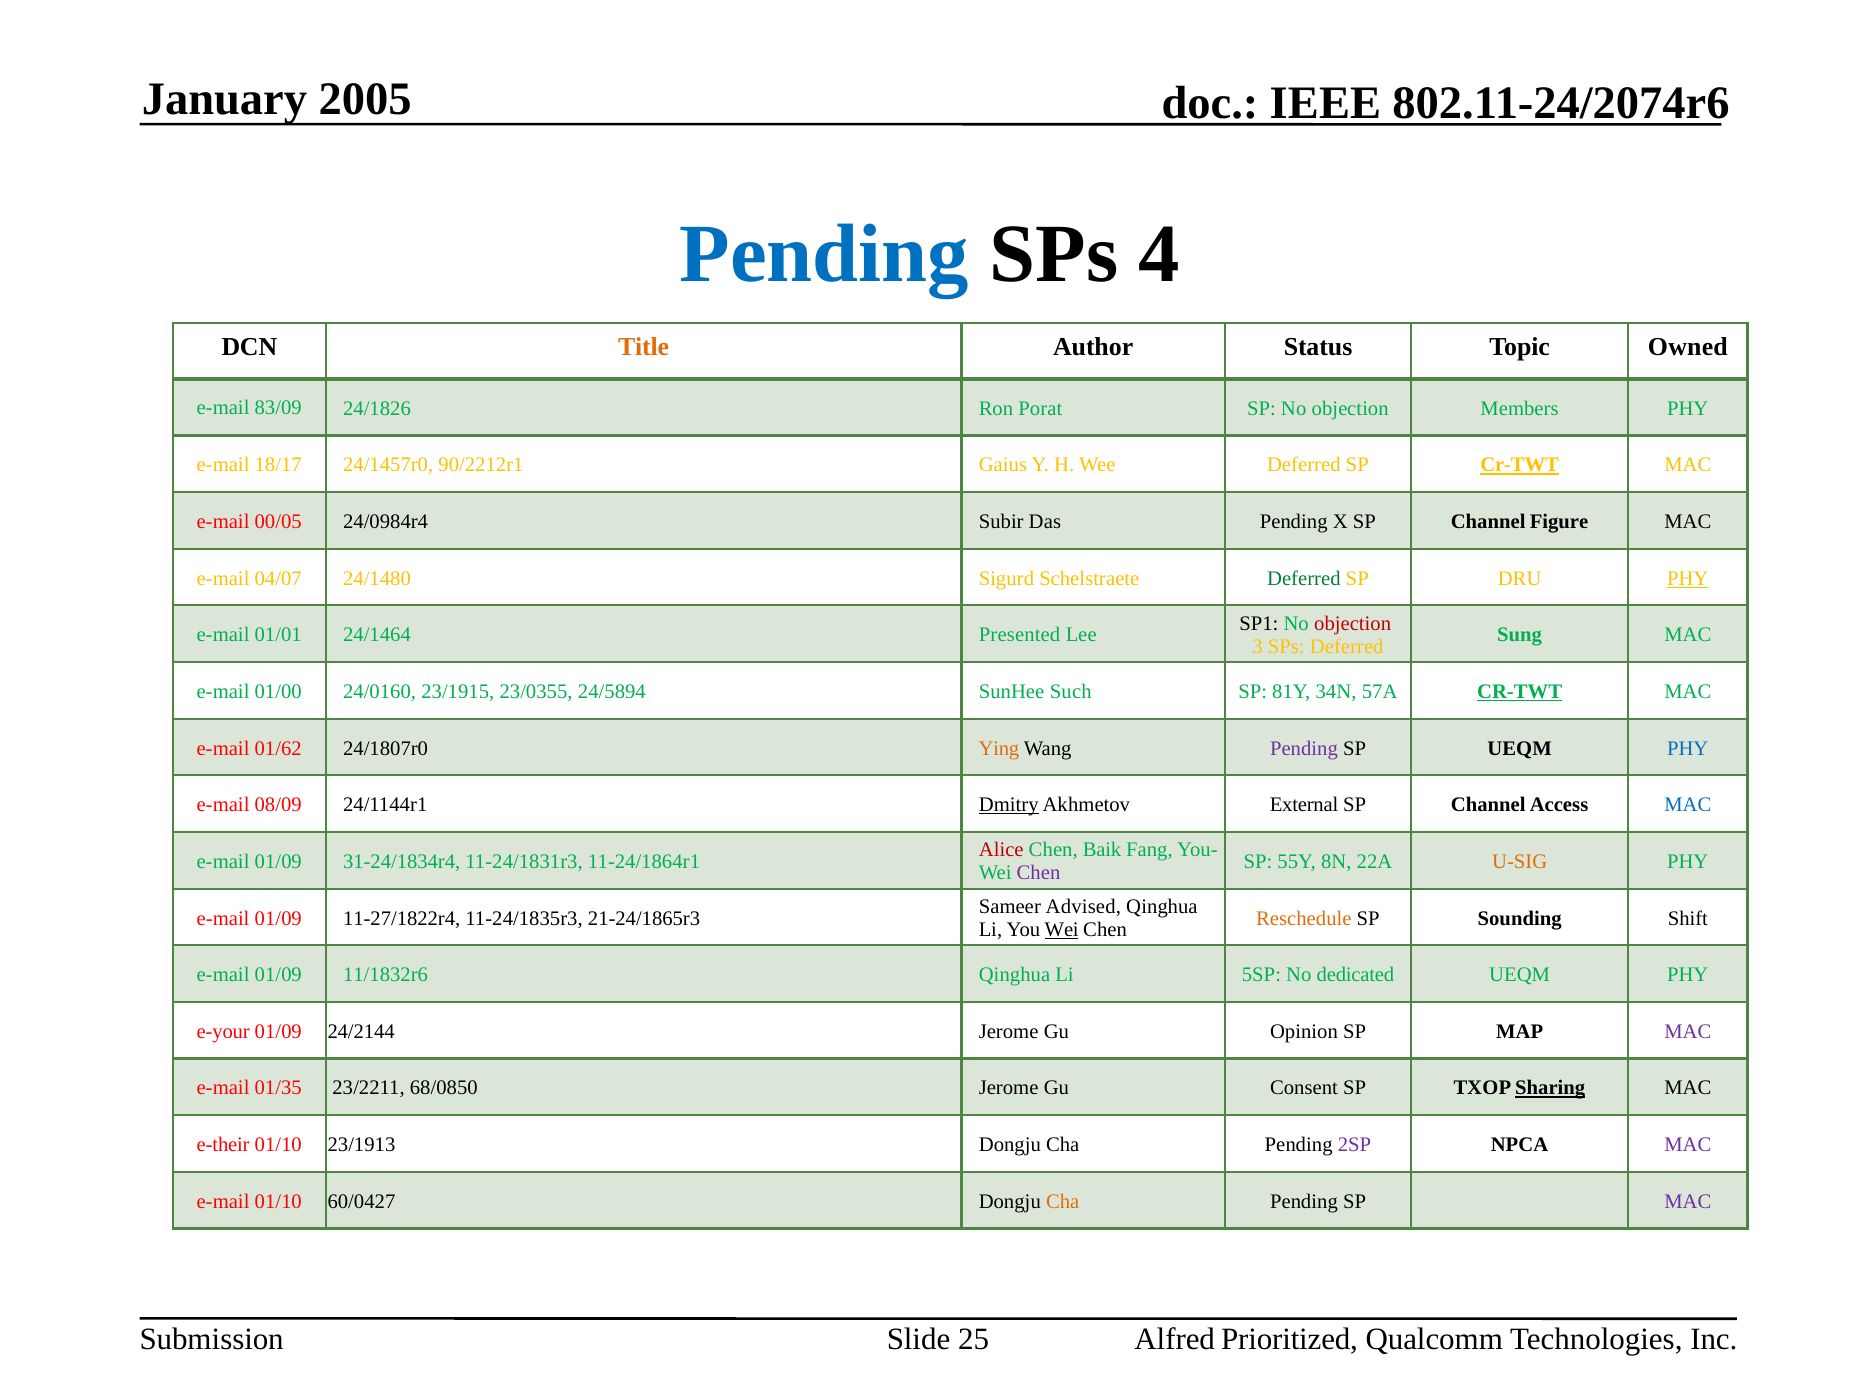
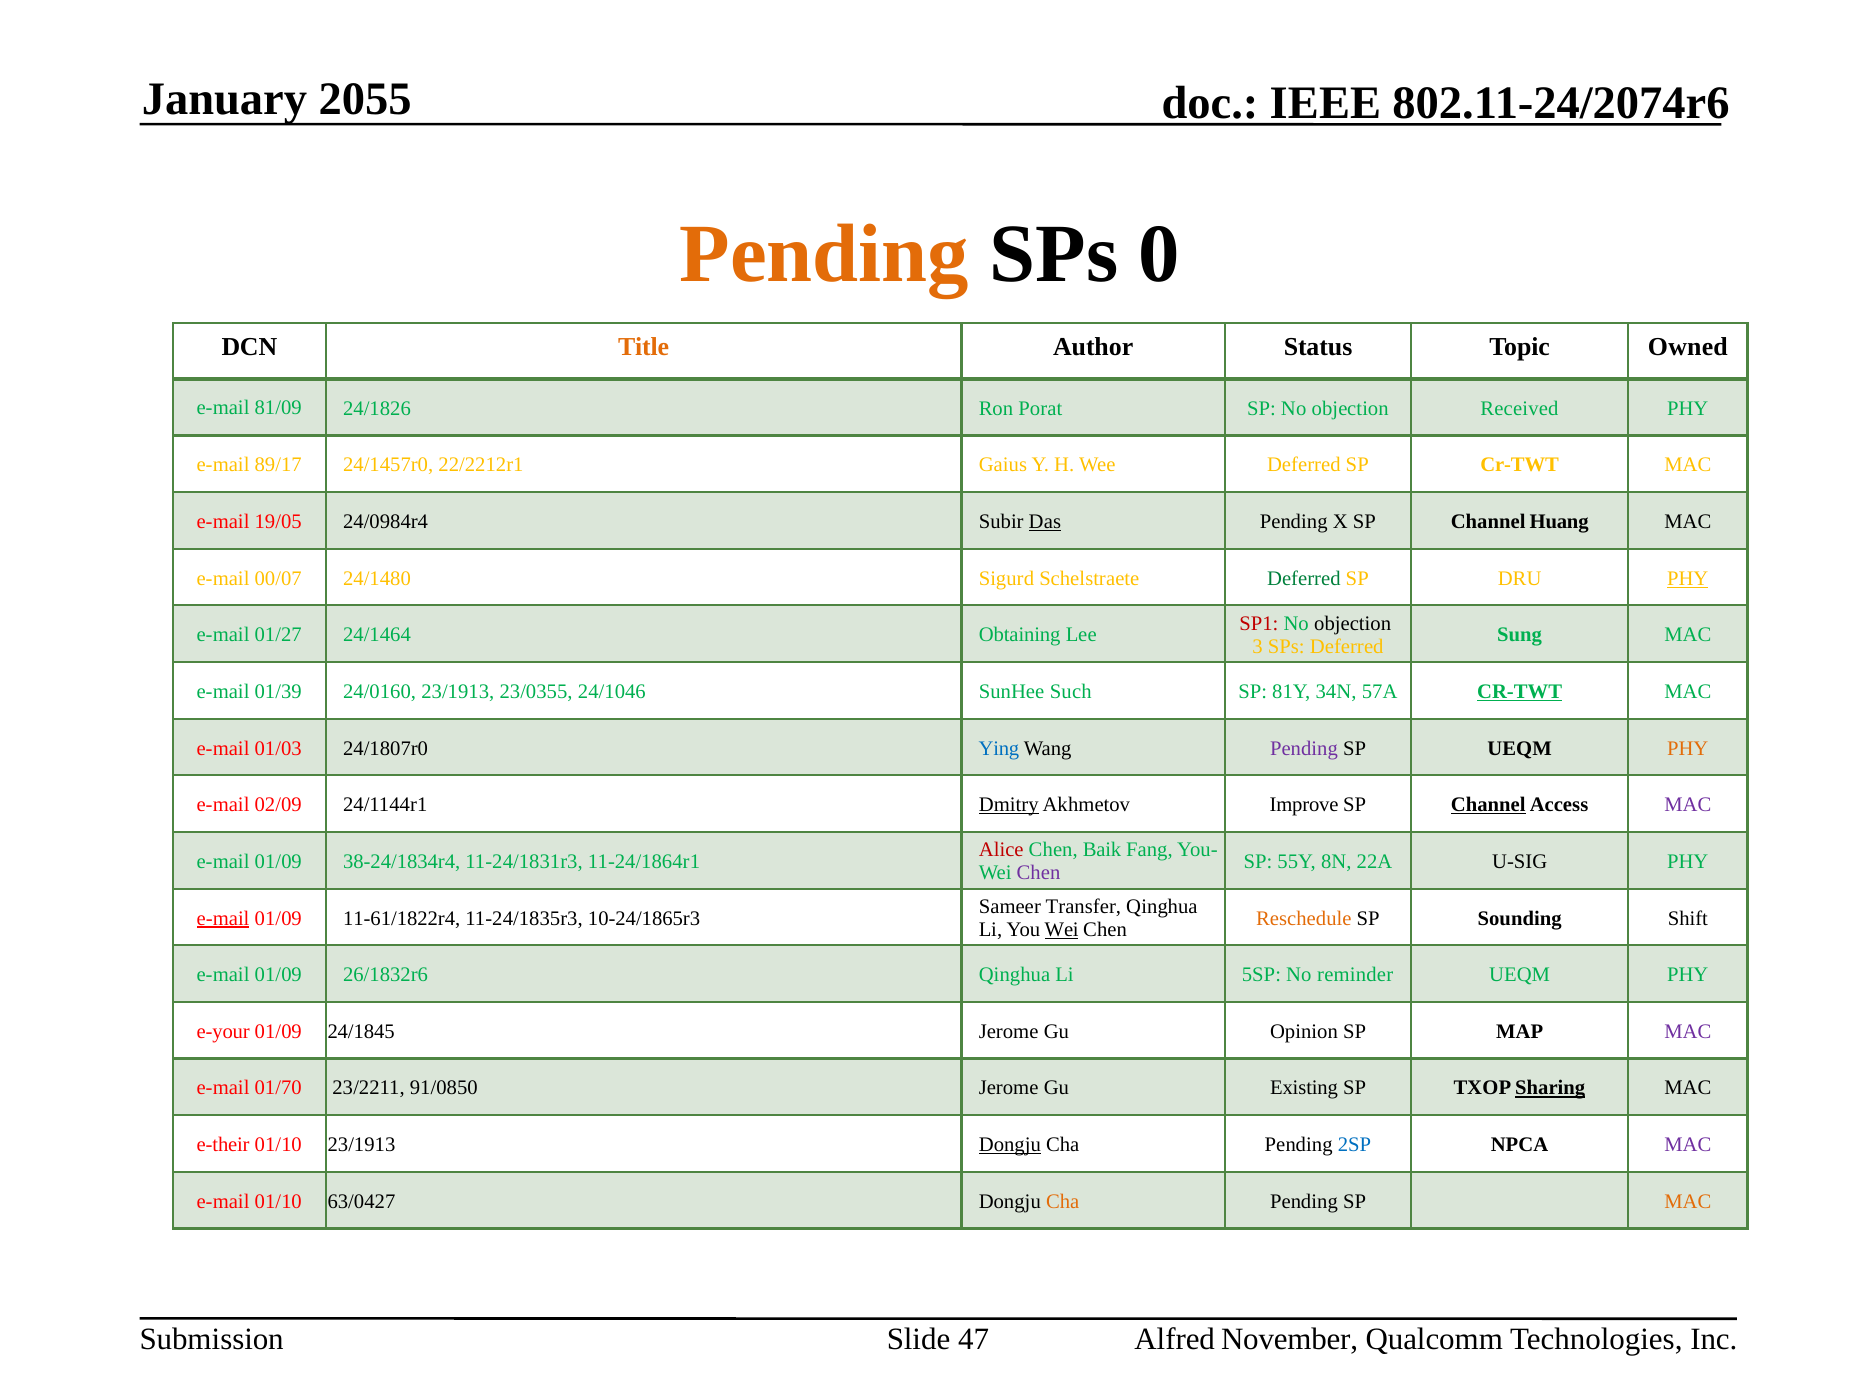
2005: 2005 -> 2055 (365, 99)
Pending colour: blue -> orange (824, 254)
4: 4 -> 0 (1160, 254)
83/09: 83/09 -> 81/09 (278, 407)
Members: Members -> Received (1519, 408)
18/17: 18/17 -> 89/17 (278, 465)
90/2212r1: 90/2212r1 -> 22/2212r1 (481, 465)
Cr-TWT underline: present -> none (1520, 465)
00/05: 00/05 -> 19/05 (278, 522)
Das underline: none -> present (1045, 522)
Figure: Figure -> Huang (1559, 522)
04/07: 04/07 -> 00/07 (278, 578)
SP1 colour: black -> red (1259, 623)
objection colour: red -> black (1353, 623)
01/01: 01/01 -> 01/27 (278, 635)
Presented: Presented -> Obtaining (1020, 635)
01/00: 01/00 -> 01/39 (278, 691)
24/0160 23/1915: 23/1915 -> 23/1913 (458, 691)
24/5894: 24/5894 -> 24/1046 (612, 691)
01/62: 01/62 -> 01/03 (278, 748)
Ying colour: orange -> blue (999, 748)
PHY colour: blue -> orange (1688, 748)
08/09: 08/09 -> 02/09 (278, 805)
External: External -> Improve (1304, 805)
Channel underline: none -> present (1488, 805)
MAC colour: blue -> purple (1688, 805)
31-24/1834r4: 31-24/1834r4 -> 38-24/1834r4 (402, 861)
U-SIG colour: orange -> black (1520, 861)
Advised: Advised -> Transfer (1083, 907)
e-mail underline: none -> present (223, 918)
11-27/1822r4: 11-27/1822r4 -> 11-61/1822r4 (402, 918)
21-24/1865r3: 21-24/1865r3 -> 10-24/1865r3 (644, 918)
11/1832r6: 11/1832r6 -> 26/1832r6 (386, 975)
dedicated: dedicated -> reminder (1355, 975)
24/2144: 24/2144 -> 24/1845 (361, 1031)
01/35: 01/35 -> 01/70 (278, 1088)
68/0850: 68/0850 -> 91/0850 (444, 1088)
Consent: Consent -> Existing (1304, 1088)
Dongju underline: none -> present (1010, 1145)
2SP colour: purple -> blue (1355, 1145)
60/0427: 60/0427 -> 63/0427 (361, 1201)
MAC colour: purple -> orange (1688, 1201)
25: 25 -> 47 (974, 1339)
Prioritized: Prioritized -> November (1290, 1339)
